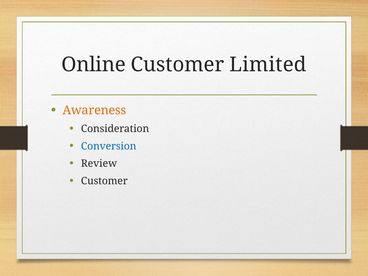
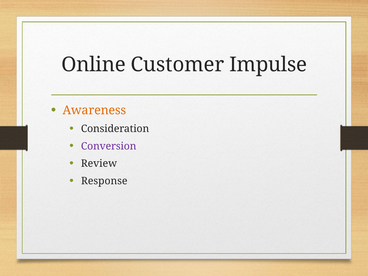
Limited: Limited -> Impulse (268, 65)
Conversion colour: blue -> purple (109, 146)
Customer: Customer -> Response (104, 181)
